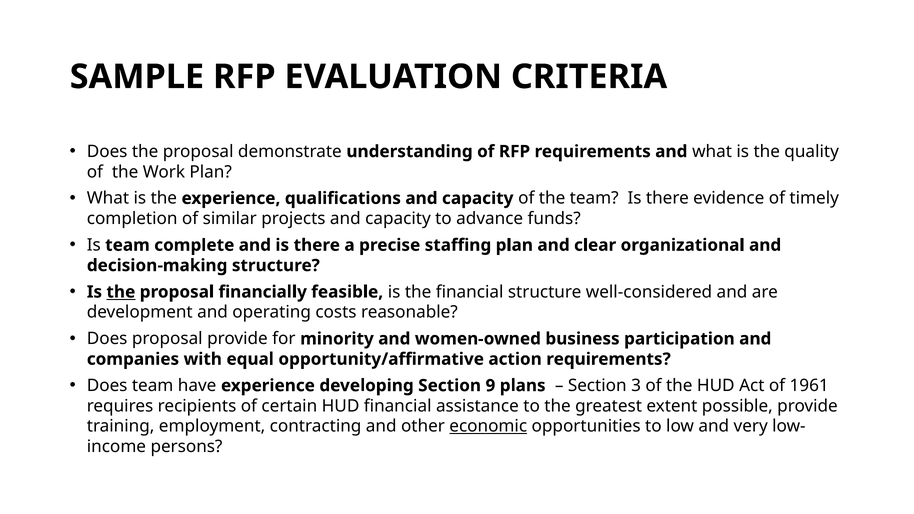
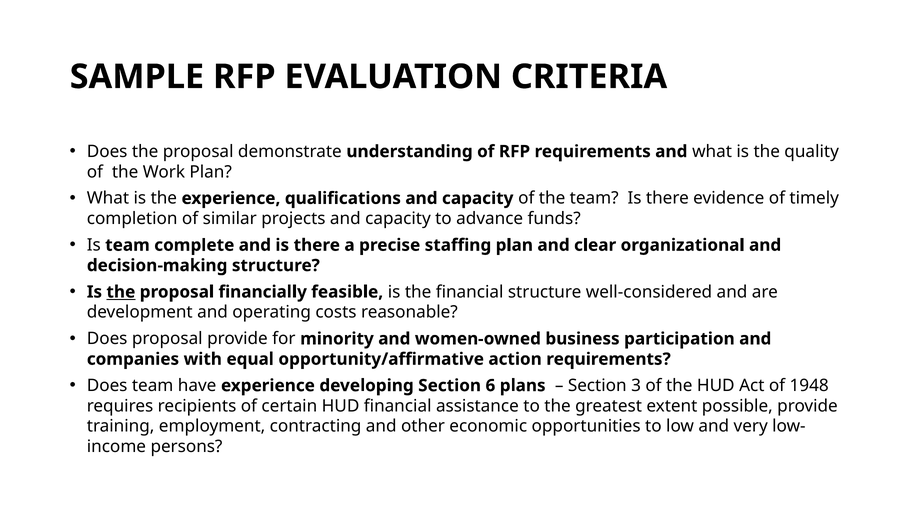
9: 9 -> 6 (490, 386)
1961: 1961 -> 1948 (809, 386)
economic underline: present -> none (488, 426)
